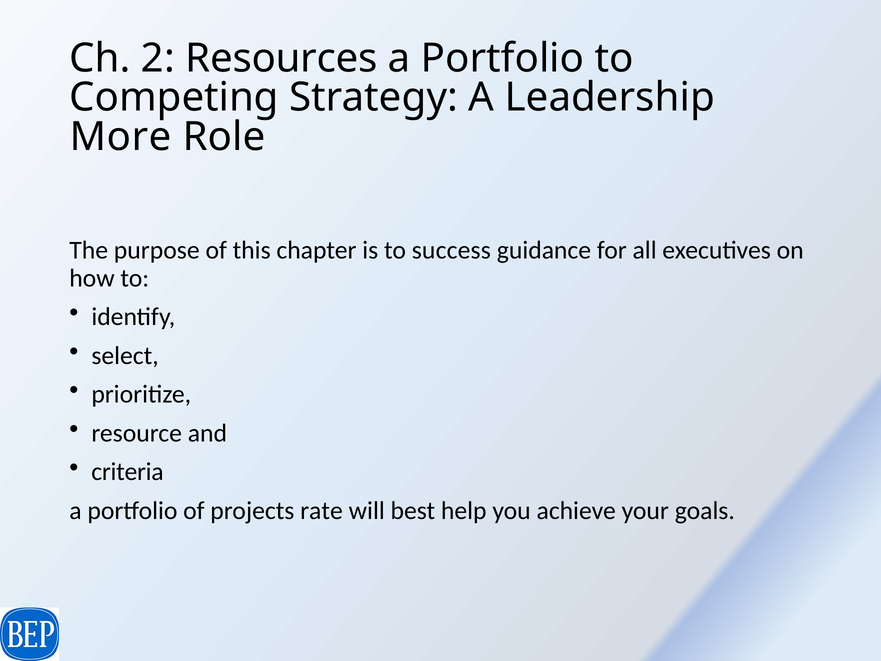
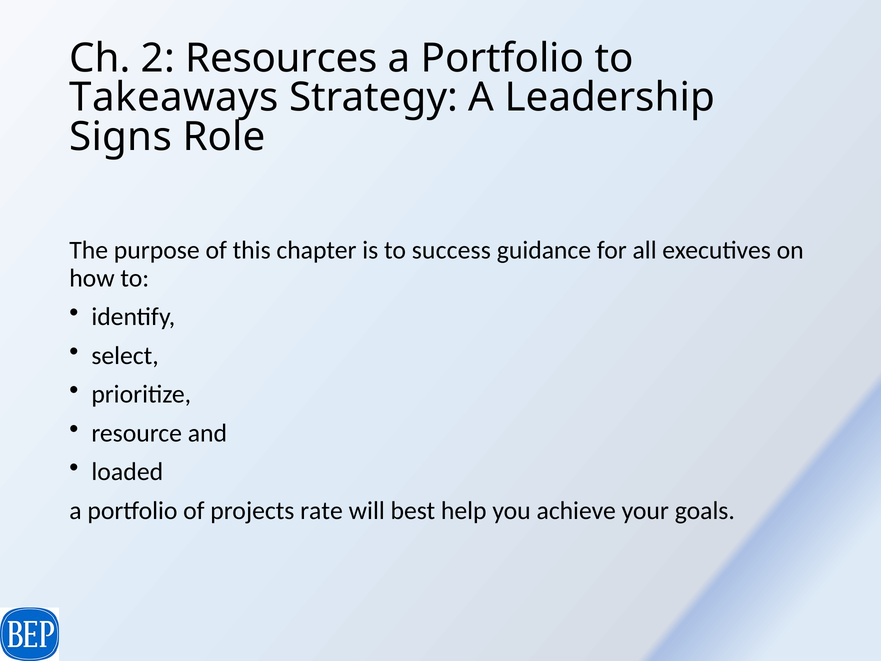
Competing: Competing -> Takeaways (174, 97)
More: More -> Signs (121, 137)
criteria: criteria -> loaded (127, 472)
